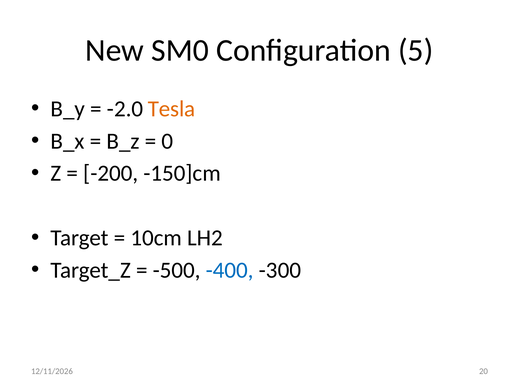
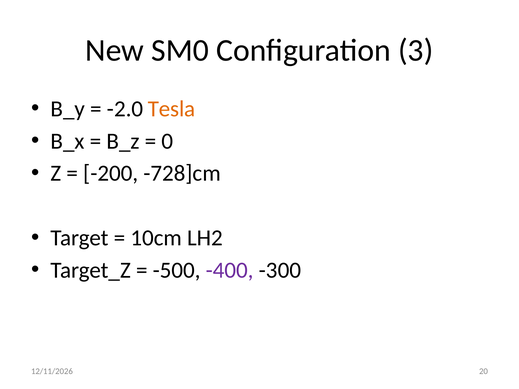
5: 5 -> 3 (416, 50)
-150]cm: -150]cm -> -728]cm (182, 173)
-400 colour: blue -> purple (230, 270)
